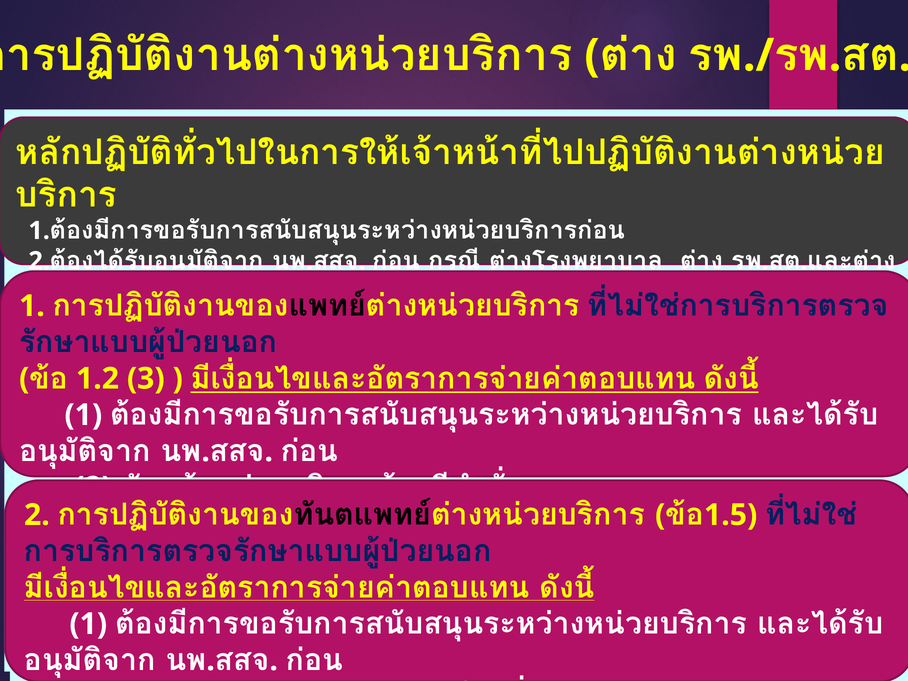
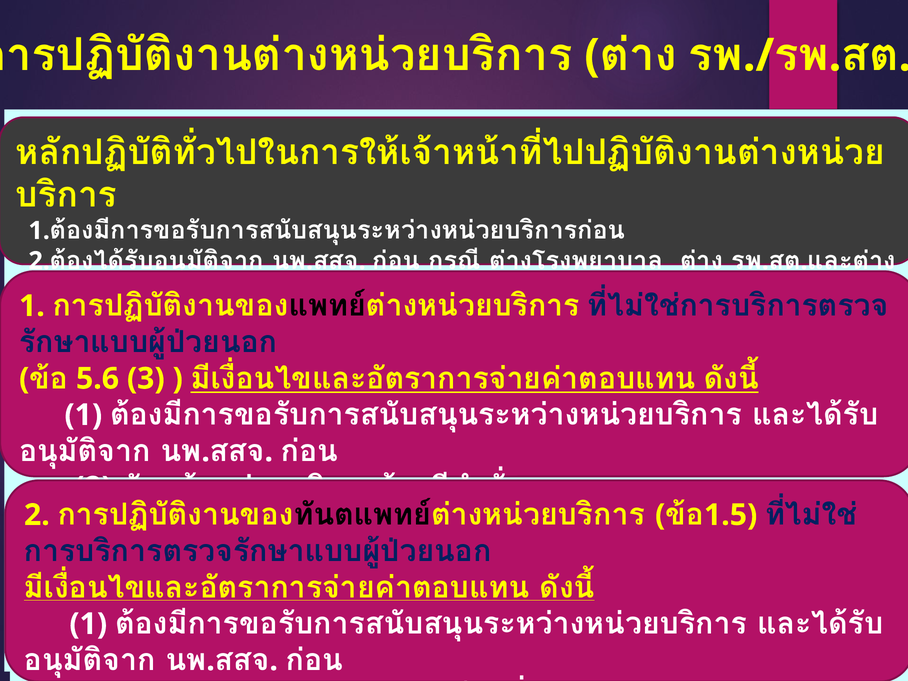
1.2: 1.2 -> 5.6 (98, 379)
